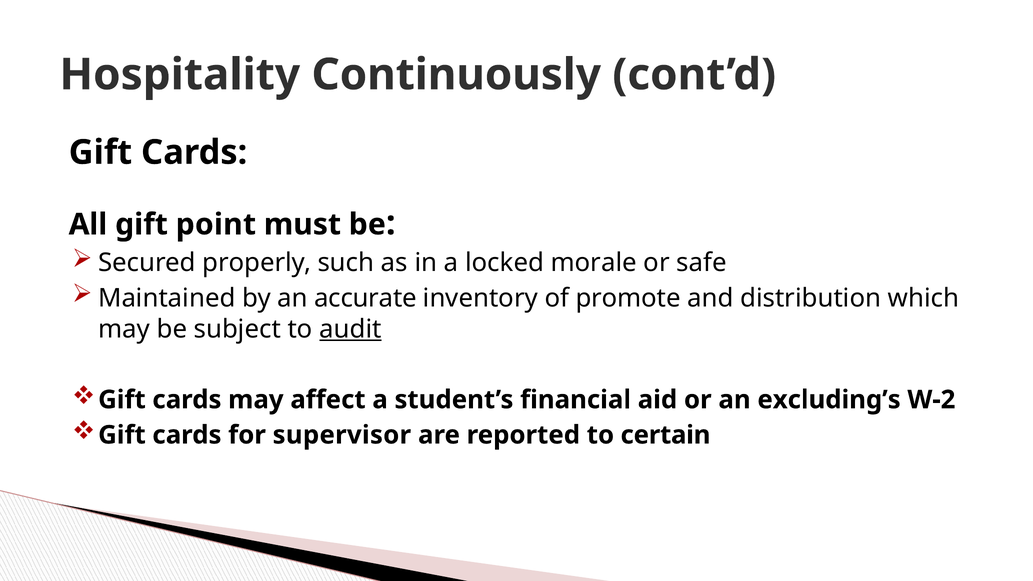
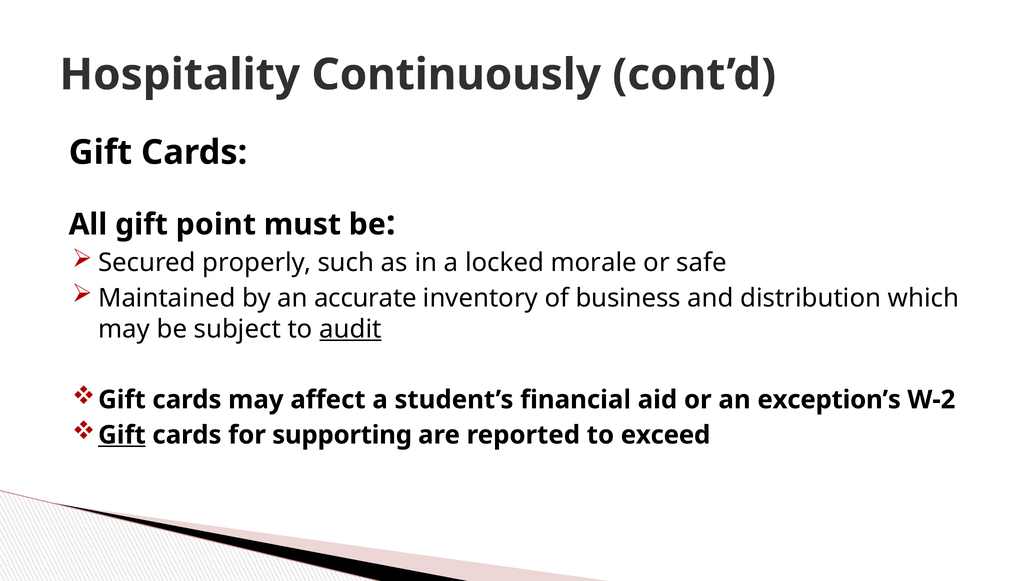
promote: promote -> business (628, 298)
excluding’s: excluding’s -> exception’s (829, 400)
Gift underline: none -> present (122, 435)
supervisor: supervisor -> supporting (342, 435)
certain: certain -> exceed (665, 435)
